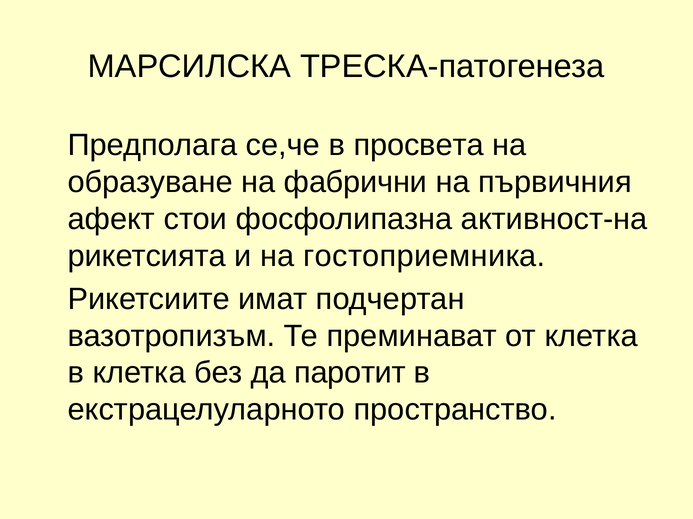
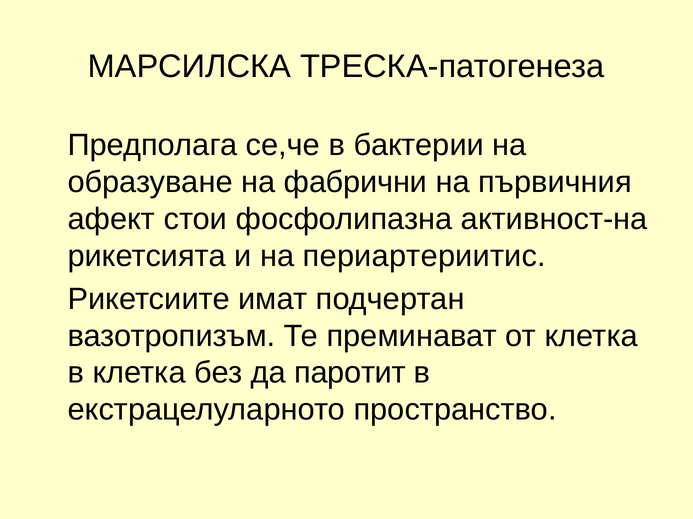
просвета: просвета -> бактерии (419, 145)
гостоприемника: гостоприемника -> периартериитис (424, 256)
